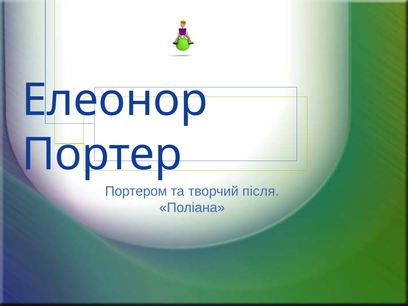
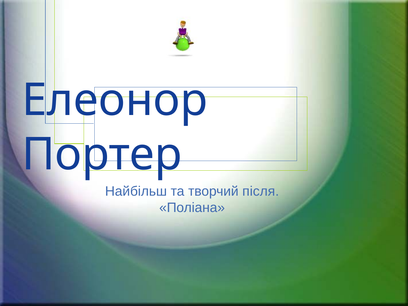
Портером: Портером -> Найбільш (136, 191)
